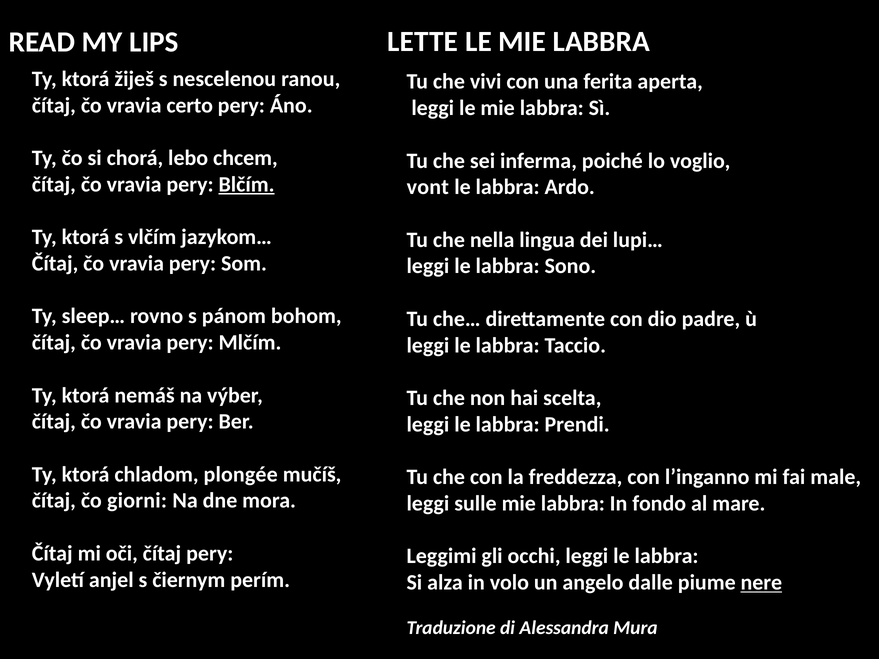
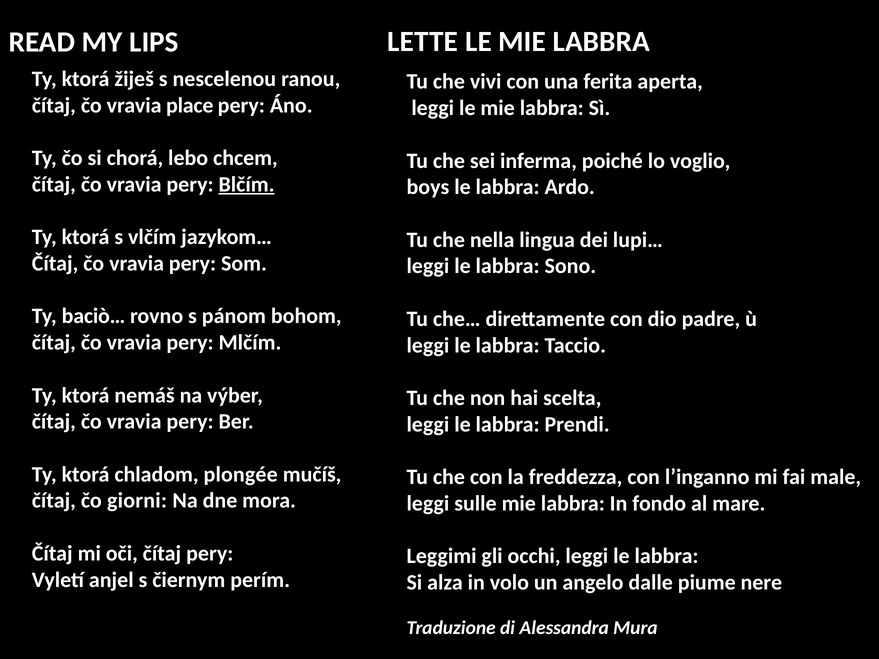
certo: certo -> place (190, 105)
vont: vont -> boys (428, 187)
sleep…: sleep… -> baciò… (93, 316)
nere underline: present -> none (761, 583)
